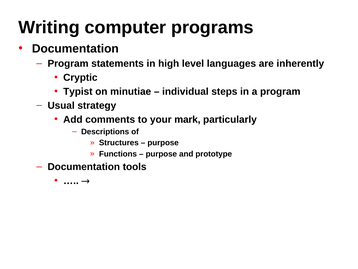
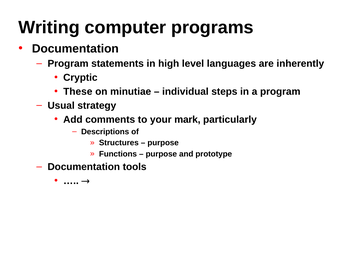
Typist: Typist -> These (78, 91)
